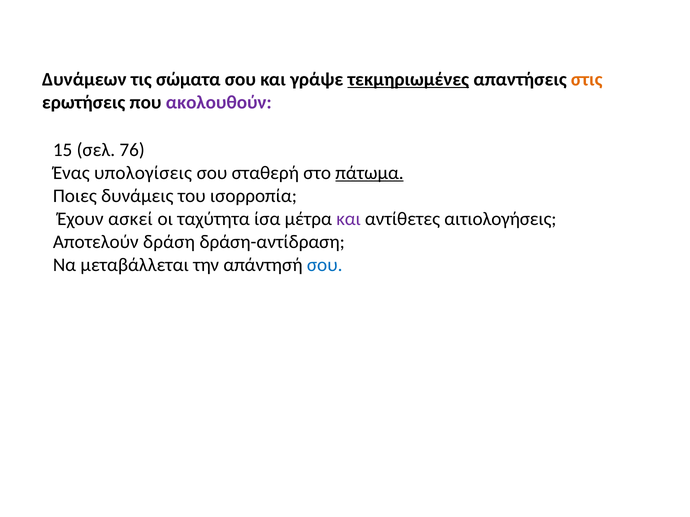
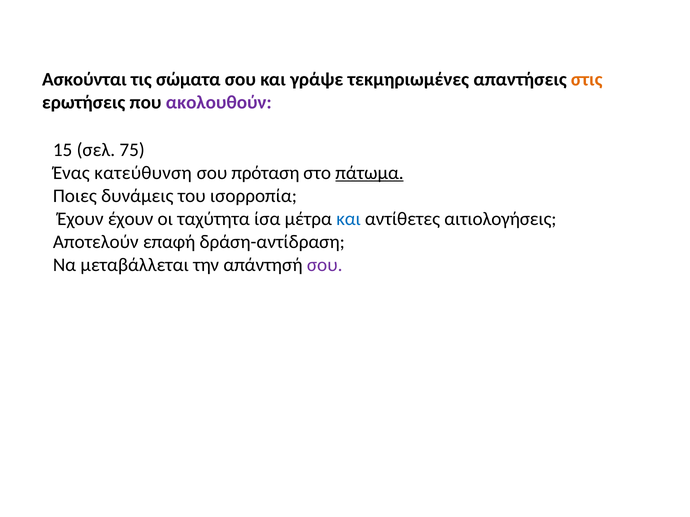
Δυνάμεων: Δυνάμεων -> Ασκούνται (84, 79)
τεκμηριωμένες underline: present -> none (408, 79)
76: 76 -> 75 (132, 150)
υπολογίσεις: υπολογίσεις -> κατεύθυνση (143, 173)
σταθερή: σταθερή -> πρόταση (265, 173)
Έχουν ασκεί: ασκεί -> έχουν (131, 219)
και colour: purple -> blue (349, 219)
δράση: δράση -> επαφή (169, 242)
σου colour: blue -> purple (325, 265)
